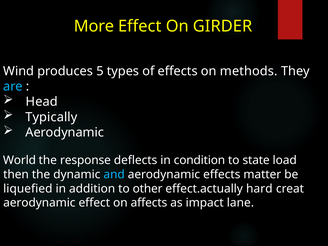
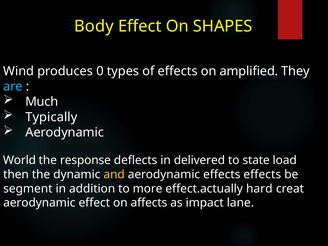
More: More -> Body (94, 26)
GIRDER: GIRDER -> SHAPES (223, 26)
5: 5 -> 0 (100, 71)
methods: methods -> amplified (249, 71)
Head: Head -> Much (42, 102)
condition: condition -> delivered (199, 160)
and colour: light blue -> yellow (114, 174)
effects matter: matter -> effects (262, 174)
liquefied: liquefied -> segment (28, 189)
other: other -> more (148, 189)
